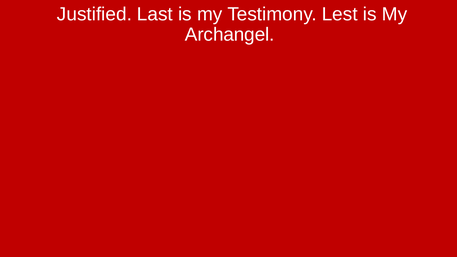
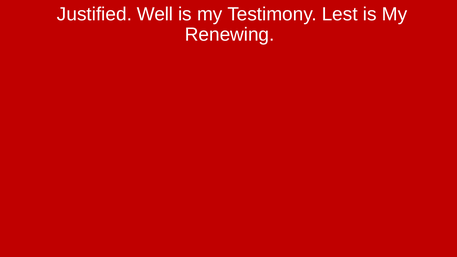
Last: Last -> Well (155, 14)
Archangel: Archangel -> Renewing (230, 35)
